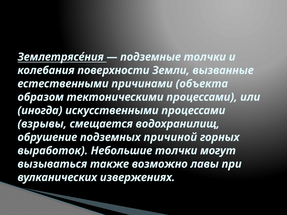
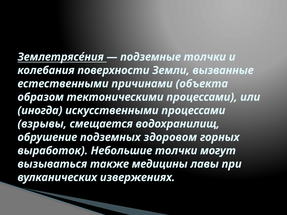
причиной: причиной -> здоровом (170, 137)
возможно: возможно -> медицины (160, 164)
